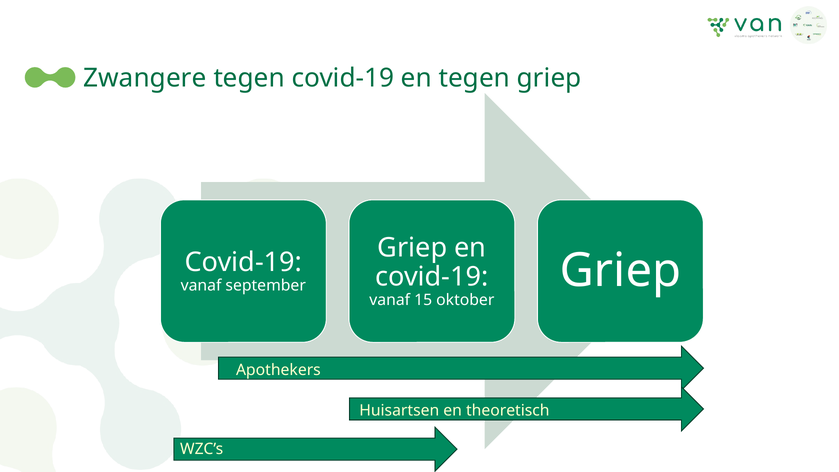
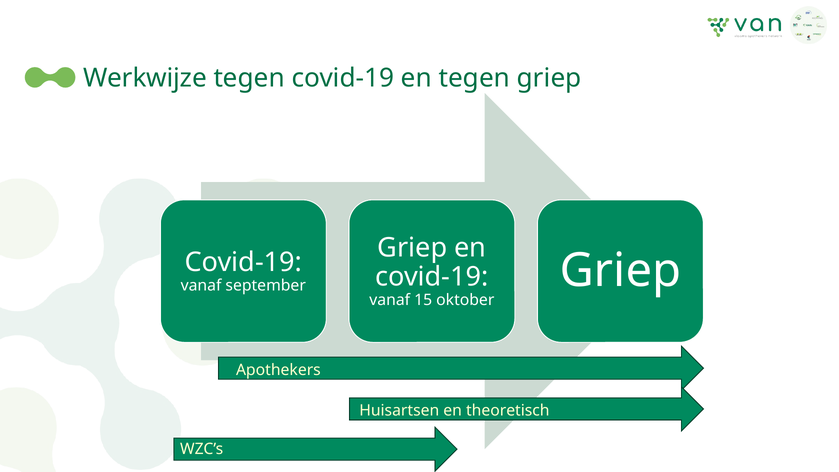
Zwangere: Zwangere -> Werkwijze (145, 78)
